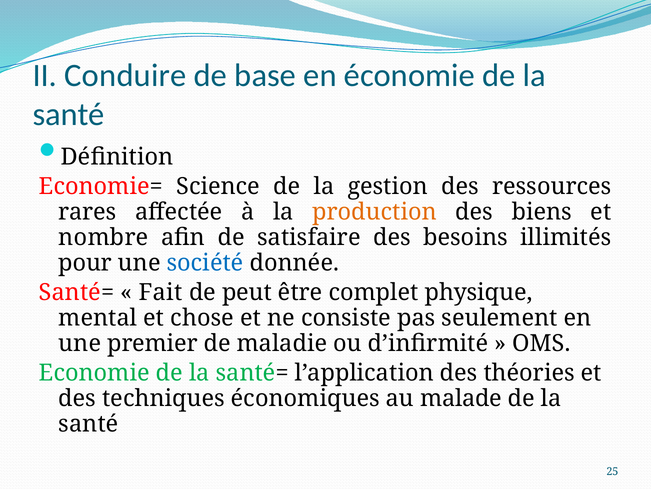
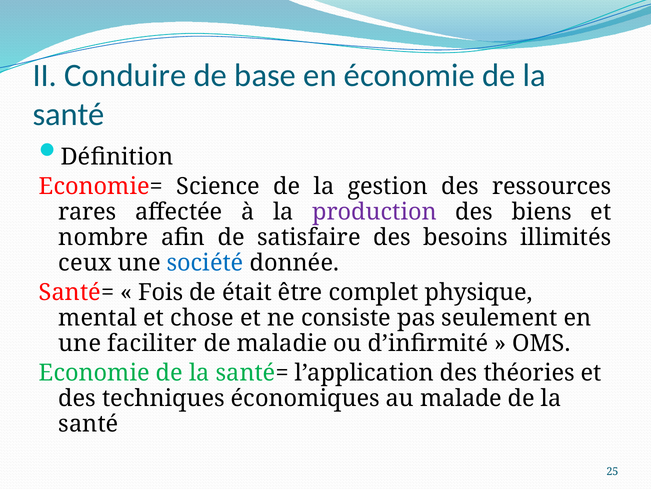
production colour: orange -> purple (375, 212)
pour: pour -> ceux (85, 262)
Fait: Fait -> Fois (161, 292)
peut: peut -> était (247, 292)
premier: premier -> faciliter (152, 343)
